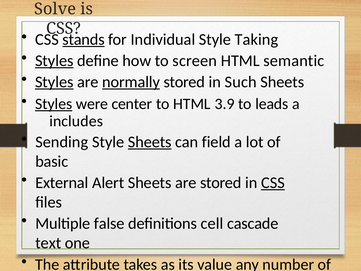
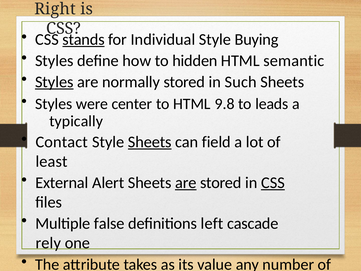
Solve: Solve -> Right (55, 9)
Taking: Taking -> Buying (257, 40)
Styles underline: present -> none (54, 61)
screen: screen -> hidden (195, 61)
normally underline: present -> none (131, 82)
Styles underline: present -> none (54, 104)
3.9: 3.9 -> 9.8 (225, 104)
includes: includes -> typically (76, 121)
Sending: Sending -> Contact (62, 142)
basic: basic -> least (52, 161)
are underline: none -> present (186, 182)
cell: cell -> left (212, 223)
text: text -> rely (48, 243)
